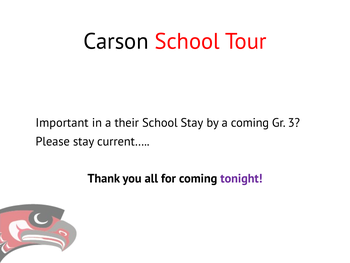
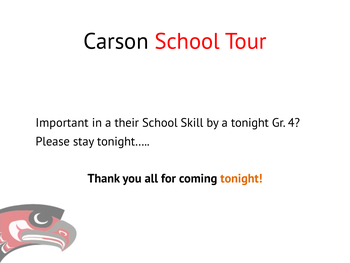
School Stay: Stay -> Skill (192, 123)
a coming: coming -> tonight (250, 123)
3: 3 -> 4 (294, 123)
current…: current… -> tonight… (123, 141)
tonight colour: purple -> orange (241, 178)
